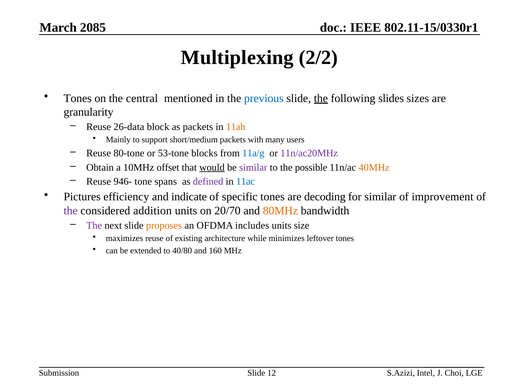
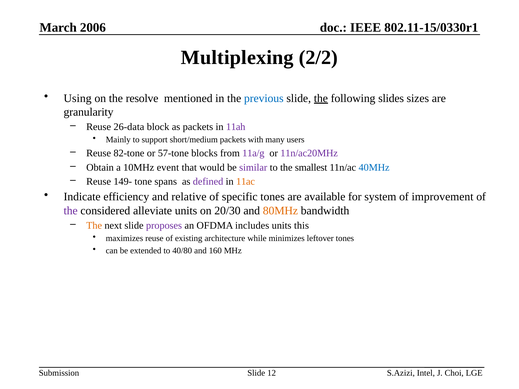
2085: 2085 -> 2006 (93, 28)
Tones: Tones -> Using (78, 98)
central: central -> resolve (142, 98)
11ah colour: orange -> purple (236, 127)
80-tone: 80-tone -> 82-tone (129, 153)
53-tone: 53-tone -> 57-tone (173, 153)
11a/g colour: blue -> purple (253, 153)
offset: offset -> event (168, 167)
would underline: present -> none (212, 167)
possible: possible -> smallest (311, 167)
40MHz colour: orange -> blue (374, 167)
946-: 946- -> 149- (123, 182)
11ac colour: blue -> orange (246, 182)
Pictures: Pictures -> Indicate (82, 197)
indicate: indicate -> relative (189, 197)
decoding: decoding -> available (325, 197)
for similar: similar -> system (380, 197)
addition: addition -> alleviate (153, 211)
20/70: 20/70 -> 20/30 (227, 211)
The colour: purple -> orange (94, 226)
proposes colour: orange -> purple (164, 226)
size: size -> this (301, 226)
